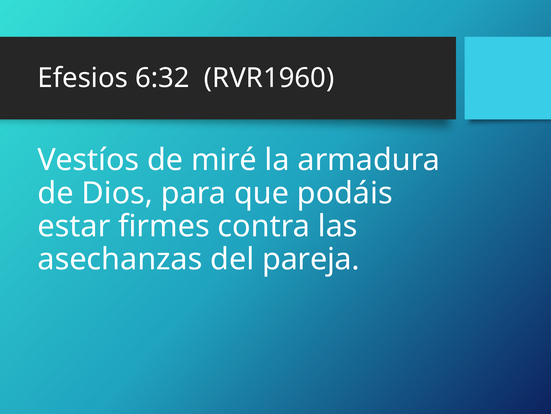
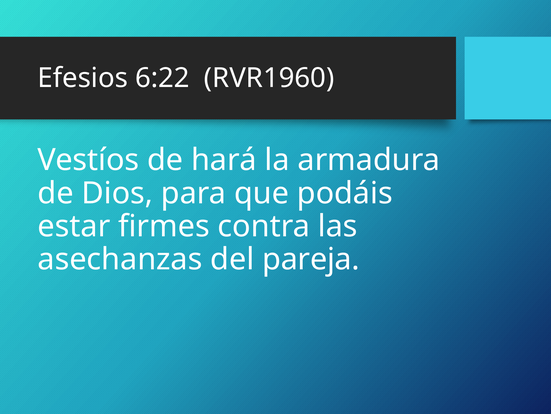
6:32: 6:32 -> 6:22 (162, 78)
miré: miré -> hará (224, 160)
